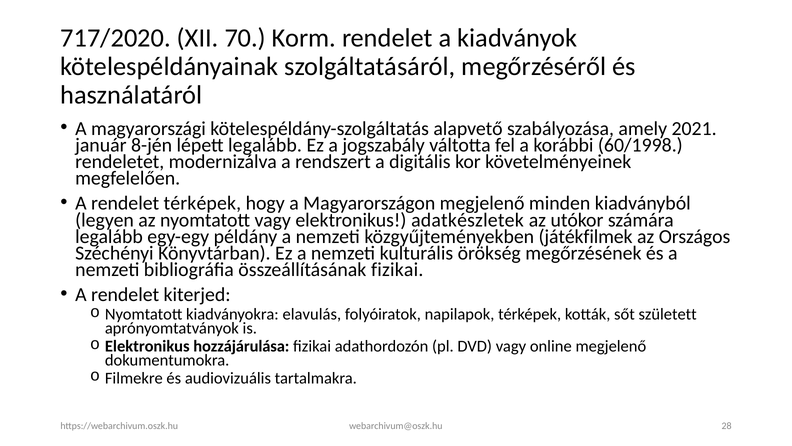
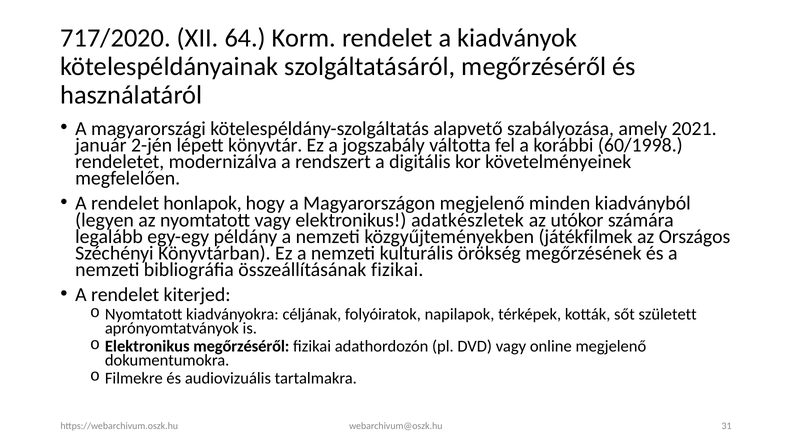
70: 70 -> 64 (245, 38)
8-jén: 8-jén -> 2-jén (152, 145)
lépett legalább: legalább -> könyvtár (265, 145)
rendelet térképek: térképek -> honlapok (203, 203)
elavulás: elavulás -> céljának (312, 314)
Elektronikus hozzájárulása: hozzájárulása -> megőrzéséről (241, 346)
28: 28 -> 31 (727, 425)
